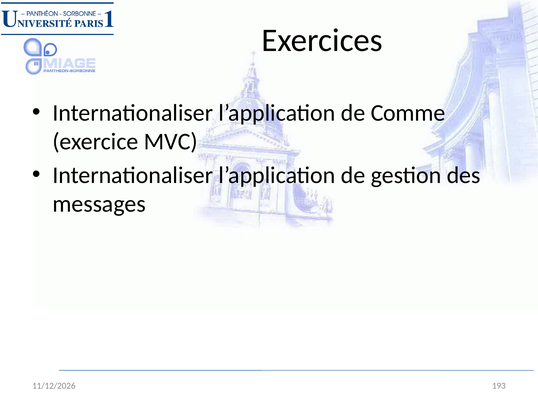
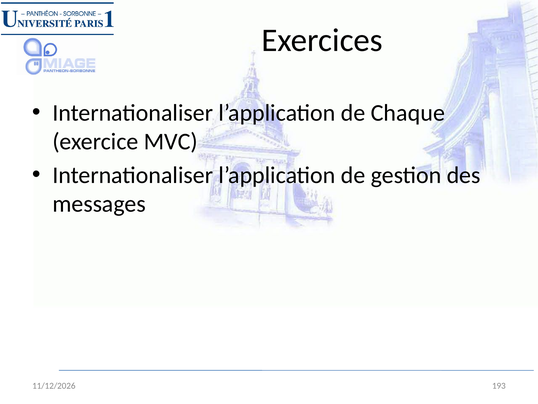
Comme: Comme -> Chaque (408, 113)
